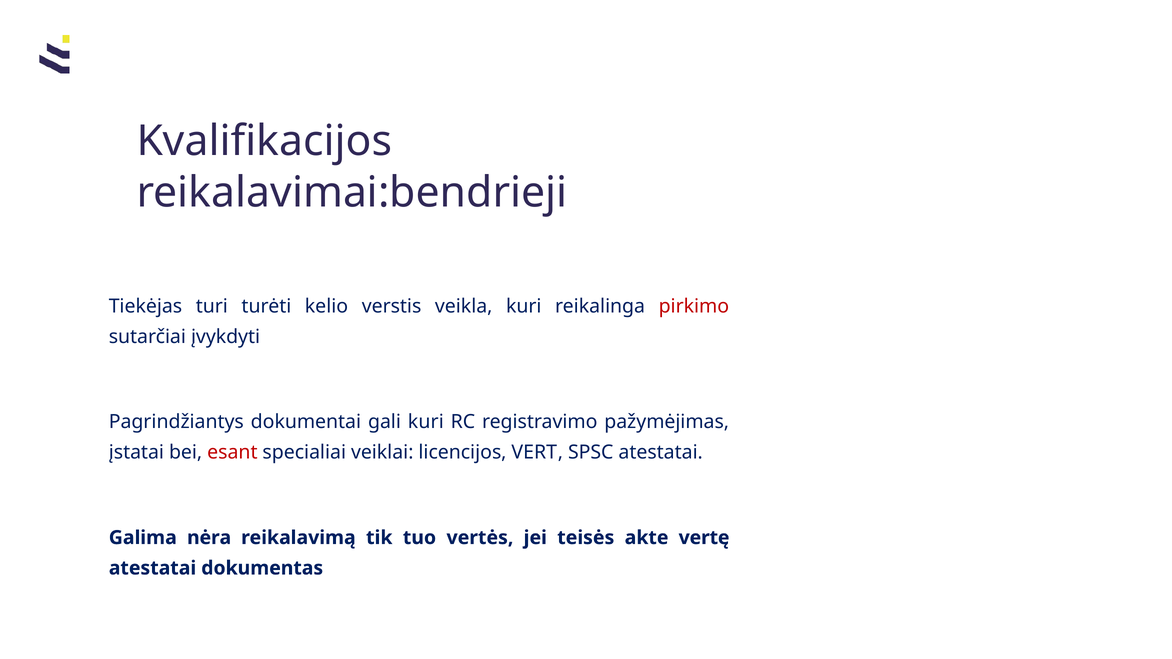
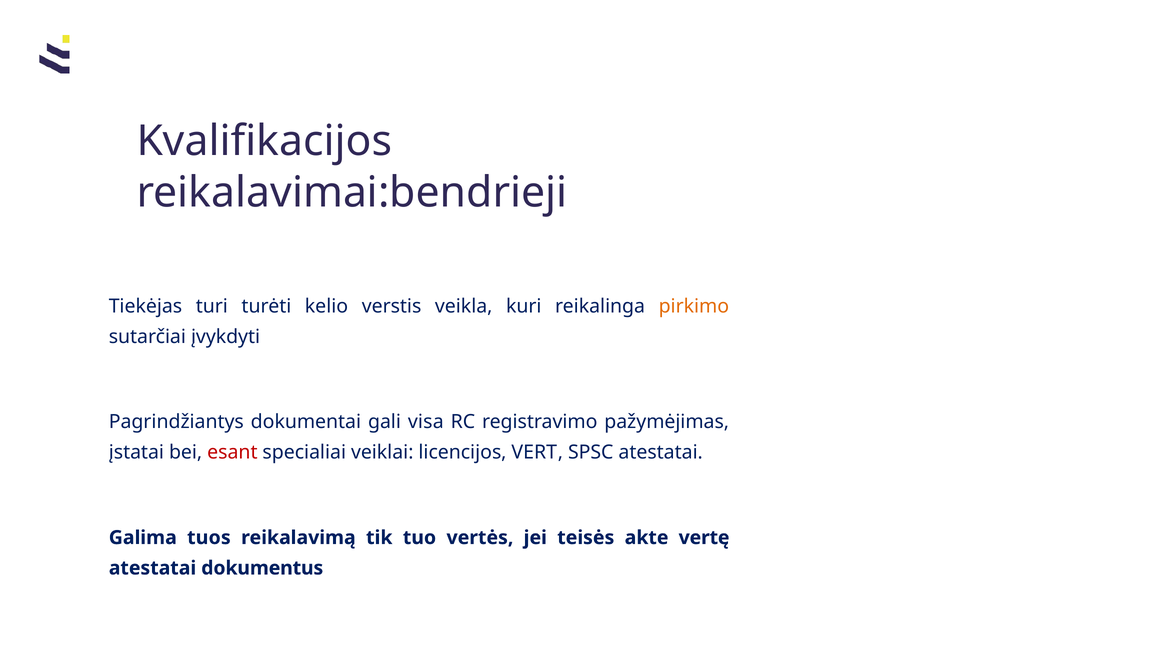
pirkimo colour: red -> orange (694, 306)
gali kuri: kuri -> visa (426, 422)
nėra: nėra -> tuos (209, 538)
dokumentas: dokumentas -> dokumentus (262, 568)
